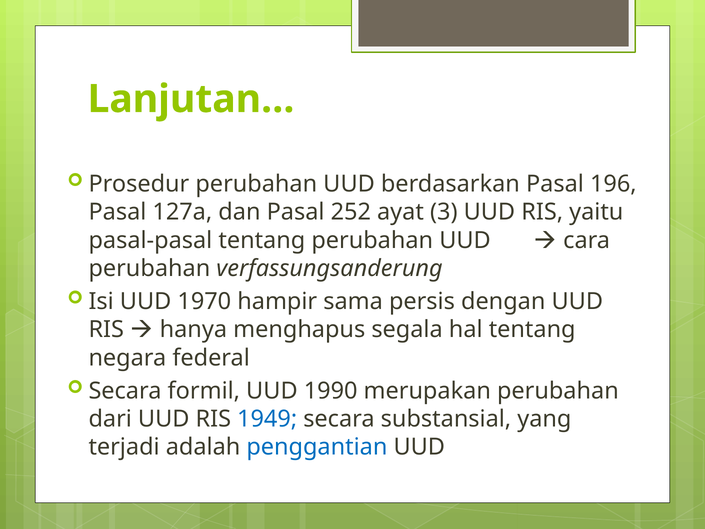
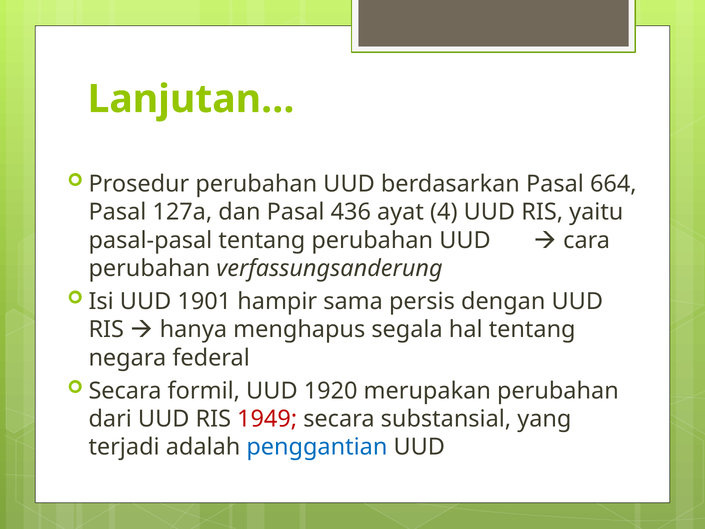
196: 196 -> 664 (613, 184)
252: 252 -> 436 (351, 212)
3: 3 -> 4 (444, 212)
1970: 1970 -> 1901 (204, 301)
1990: 1990 -> 1920 (331, 391)
1949 colour: blue -> red (267, 419)
